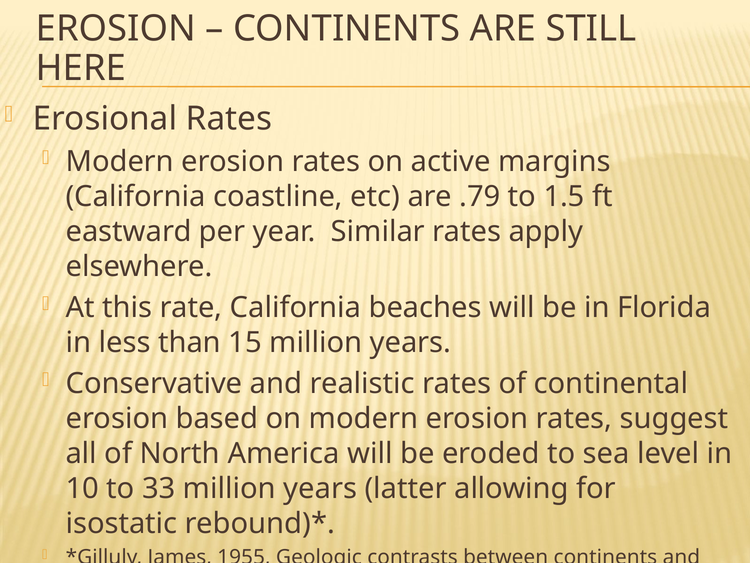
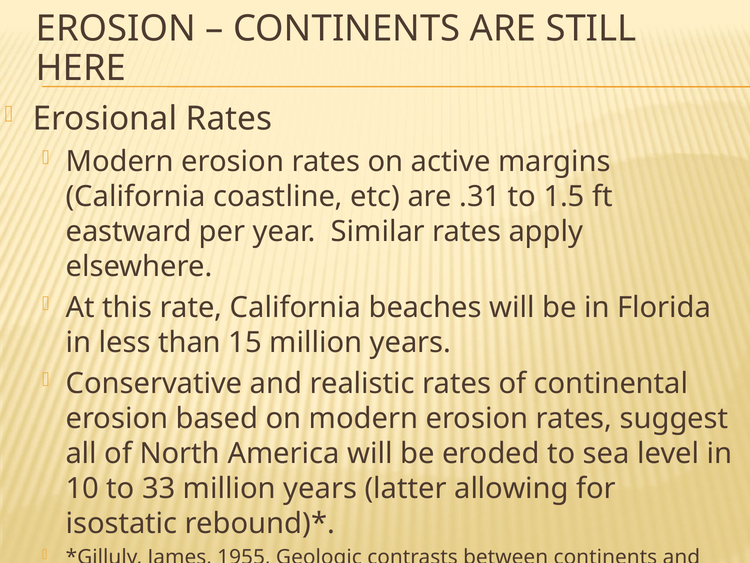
.79: .79 -> .31 (480, 197)
